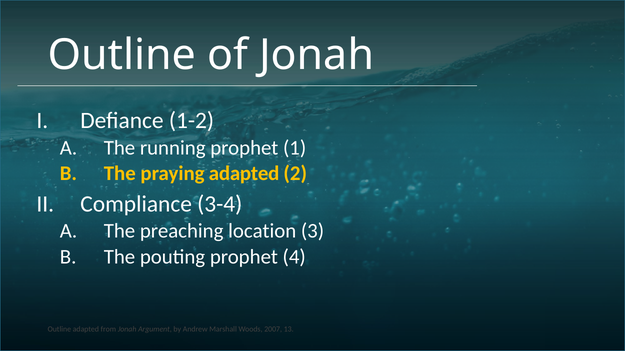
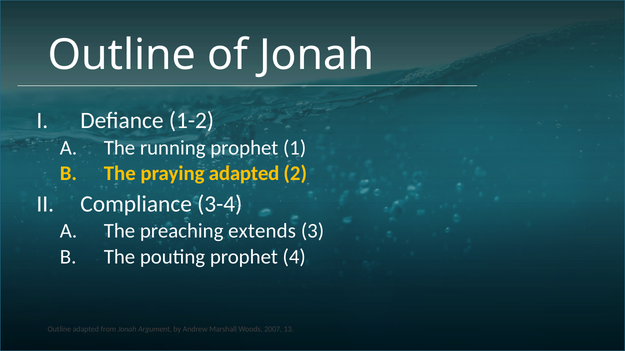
location: location -> extends (262, 231)
